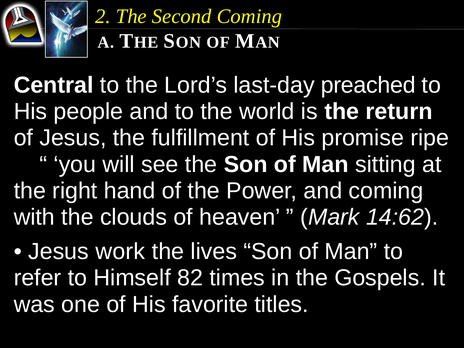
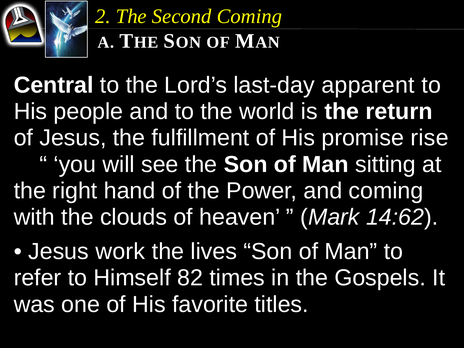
preached: preached -> apparent (368, 85)
ripe: ripe -> rise (430, 138)
